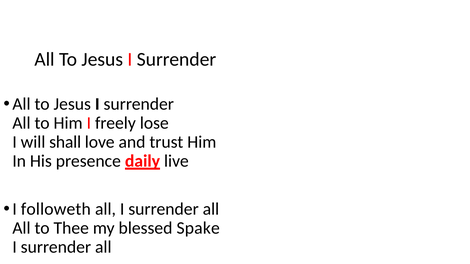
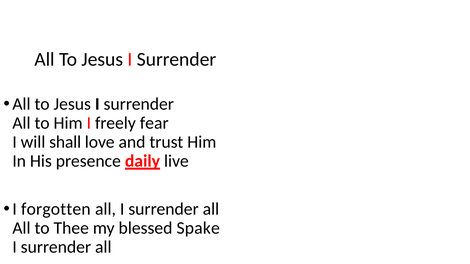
lose: lose -> fear (154, 123)
followeth: followeth -> forgotten (56, 209)
